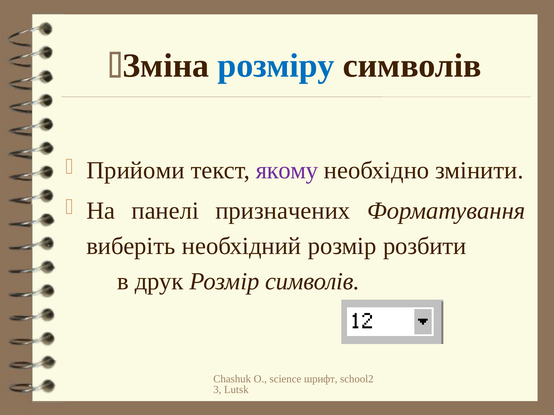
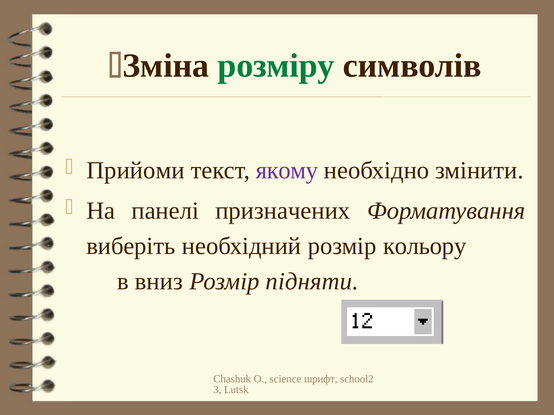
розміру colour: blue -> green (276, 66)
розбити: розбити -> кольору (425, 246)
друк: друк -> вниз (159, 282)
Розмір символів: символів -> підняти (312, 282)
